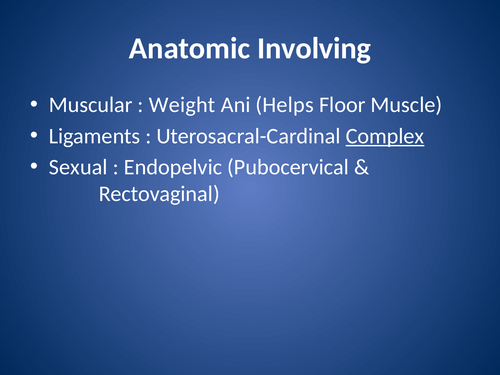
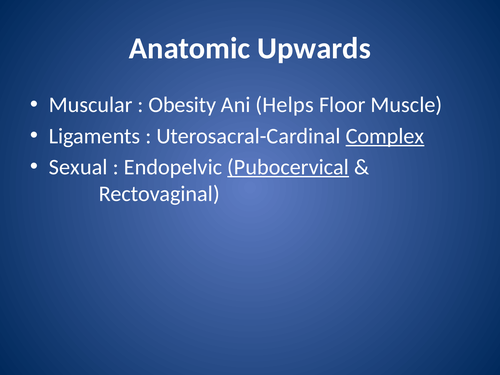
Involving: Involving -> Upwards (314, 48)
Weight: Weight -> Obesity (182, 105)
Pubocervical underline: none -> present (288, 167)
